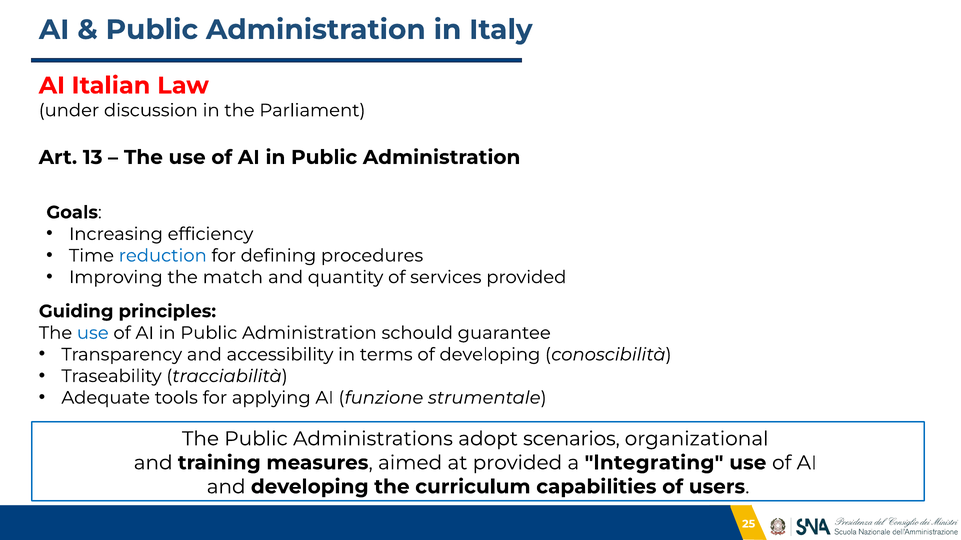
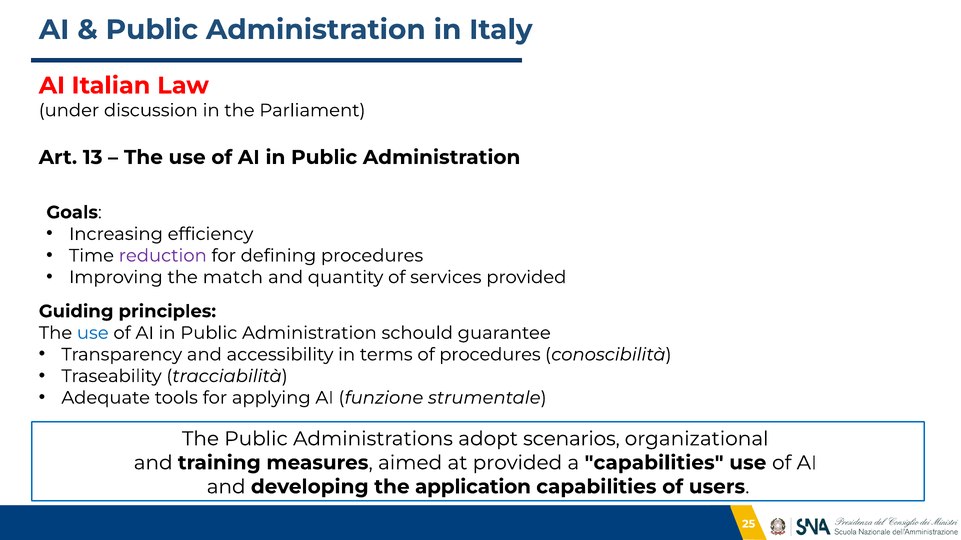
reduction colour: blue -> purple (163, 256)
of developing: developing -> procedures (490, 355)
a lntegrating: lntegrating -> capabilities (654, 463)
curriculum: curriculum -> application (473, 487)
